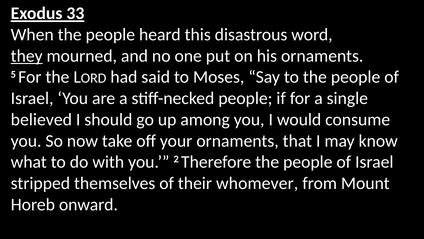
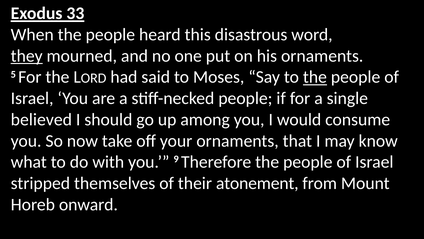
the underline: none -> present (315, 77)
2: 2 -> 9 (176, 159)
whomever: whomever -> atonement (257, 183)
